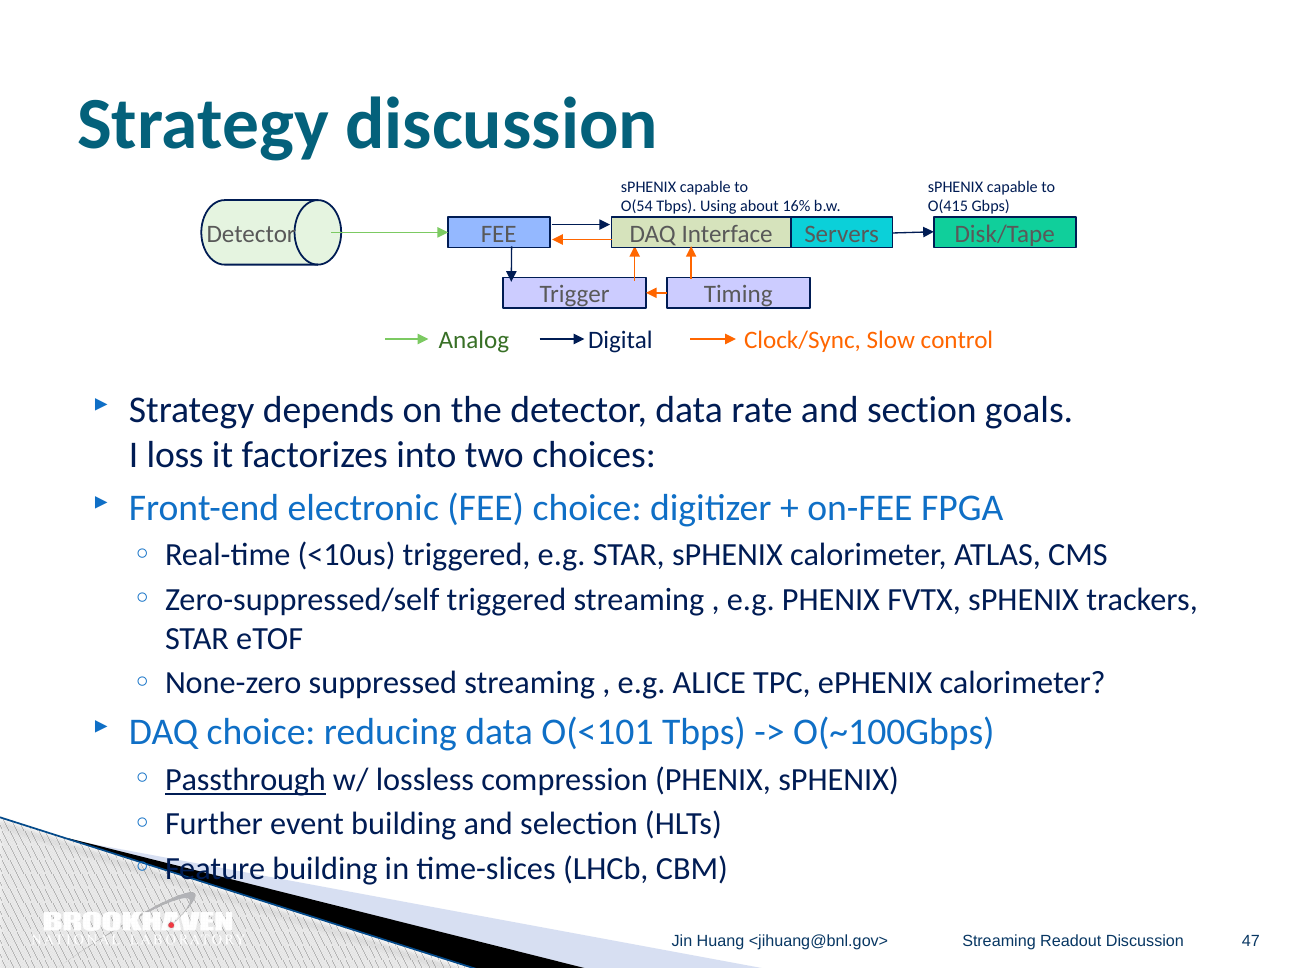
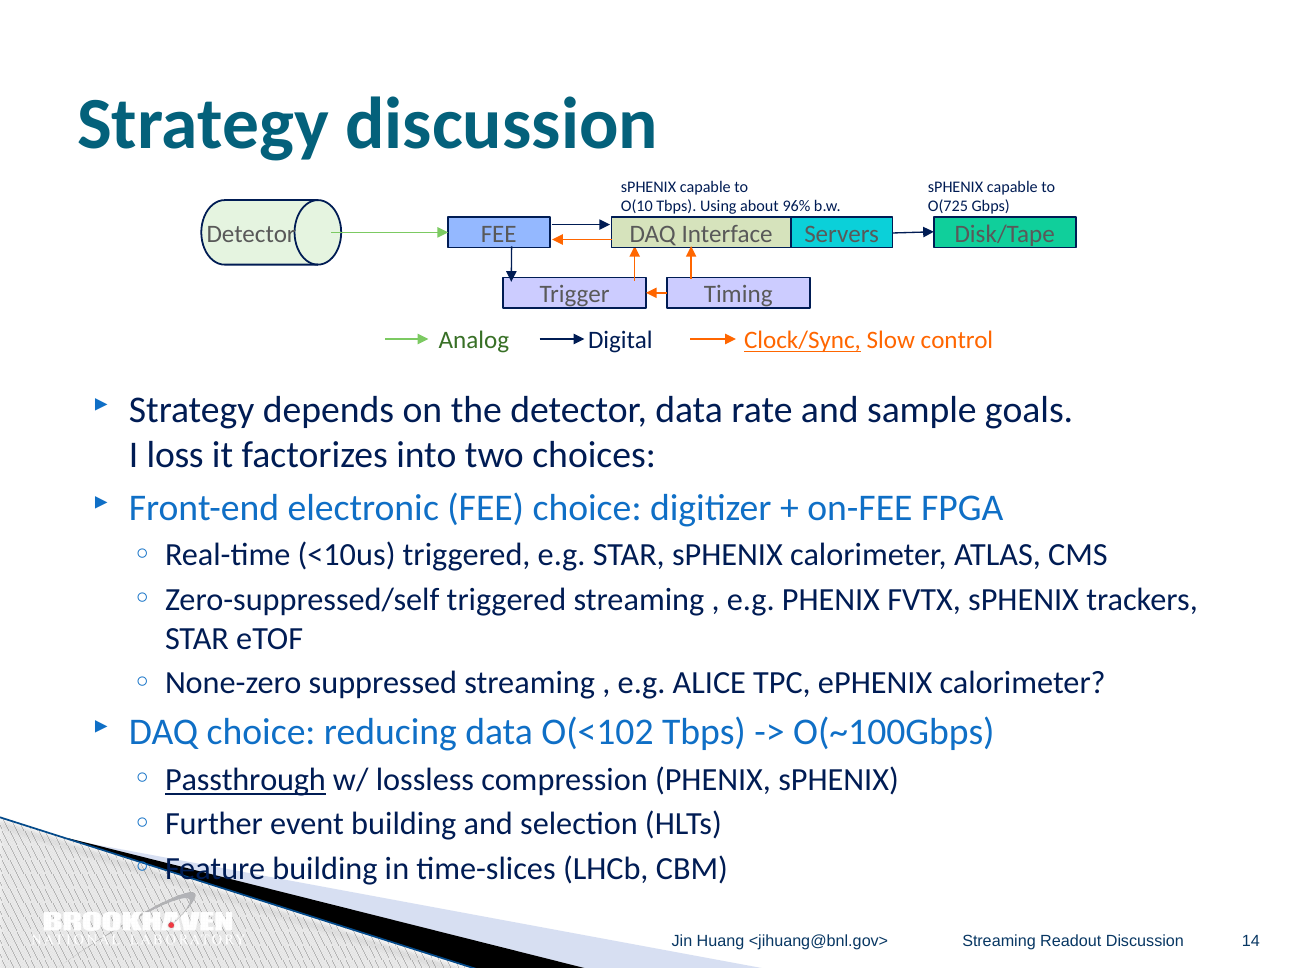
O(54: O(54 -> O(10 (637, 207)
16%: 16% -> 96% (796, 207)
O(415: O(415 -> O(725 (948, 207)
Clock/Sync underline: none -> present (802, 341)
section: section -> sample (922, 410)
O(<101: O(<101 -> O(<102 (597, 733)
47: 47 -> 14 (1251, 941)
